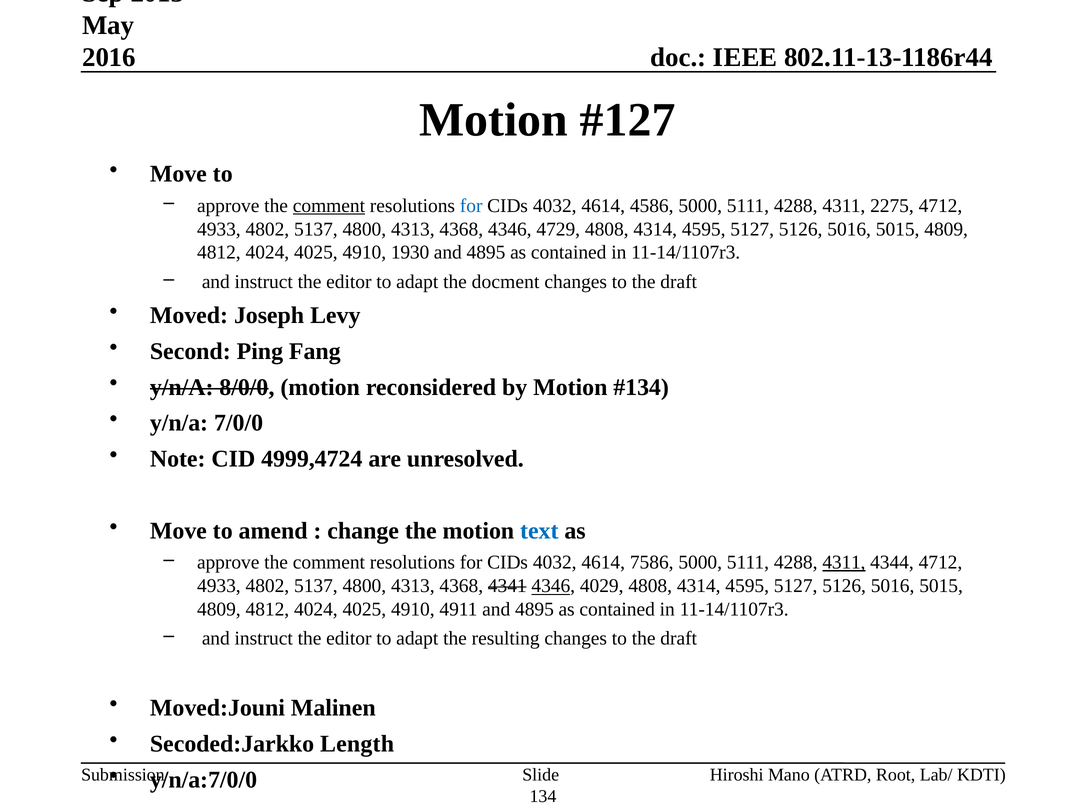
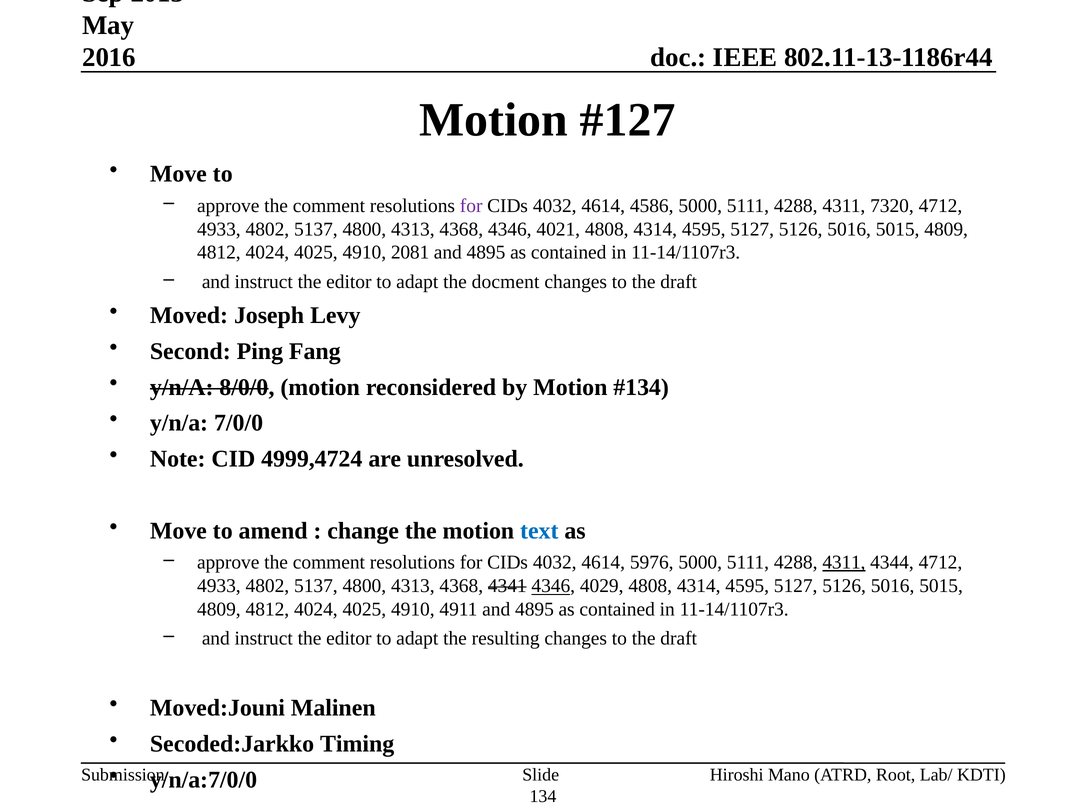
comment underline: present -> none (329, 206)
for colour: blue -> purple (471, 206)
2275: 2275 -> 7320 (892, 206)
4729: 4729 -> 4021 (558, 229)
1930: 1930 -> 2081 (410, 252)
7586: 7586 -> 5976 (652, 562)
Length: Length -> Timing (357, 744)
